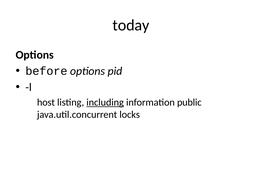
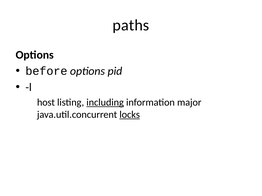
today: today -> paths (131, 25)
public: public -> major (189, 103)
locks underline: none -> present (130, 115)
